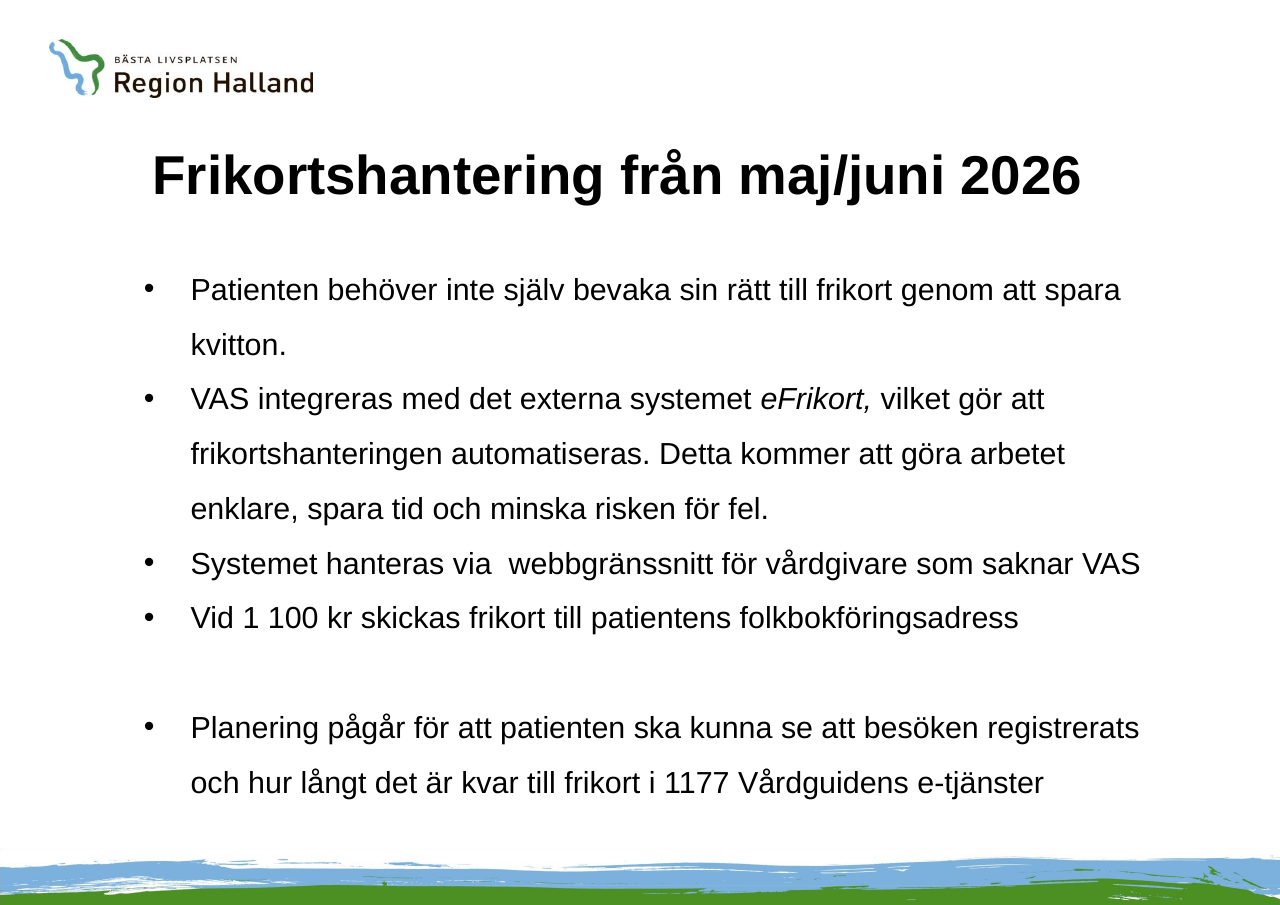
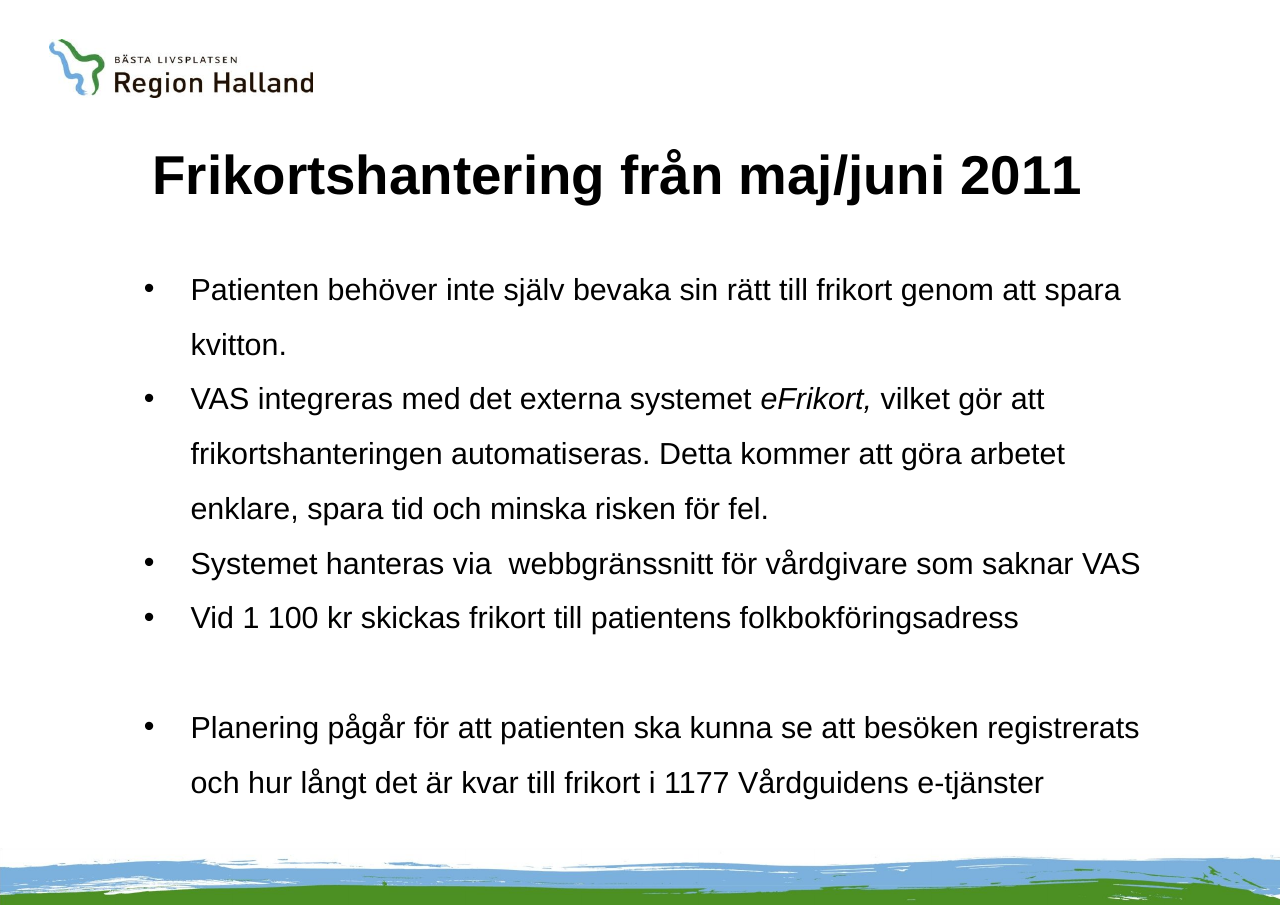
2026: 2026 -> 2011 (1021, 177)
